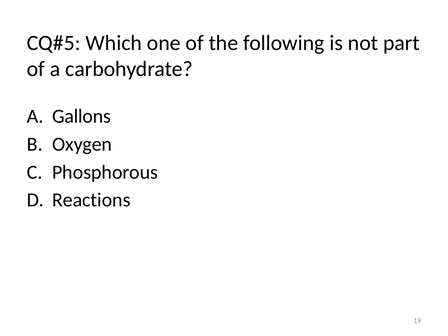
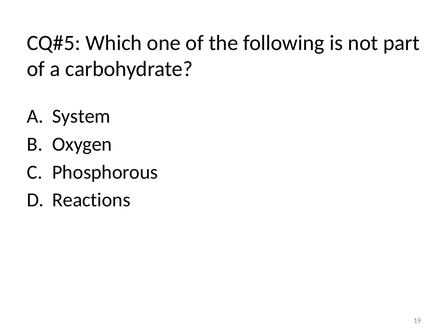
Gallons: Gallons -> System (81, 116)
